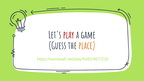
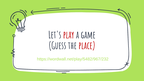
place colour: orange -> red (87, 46)
